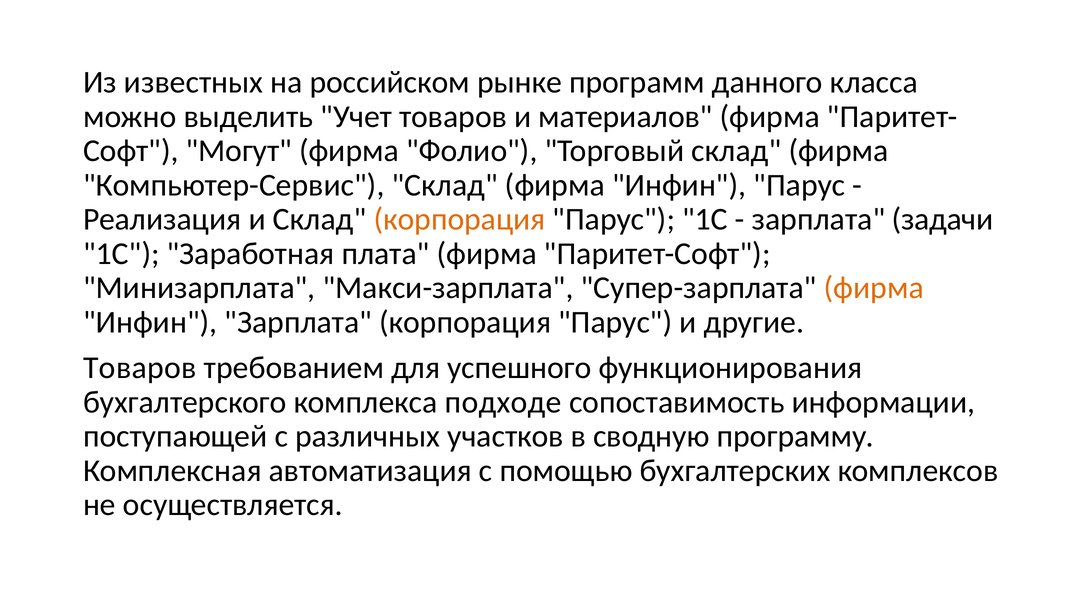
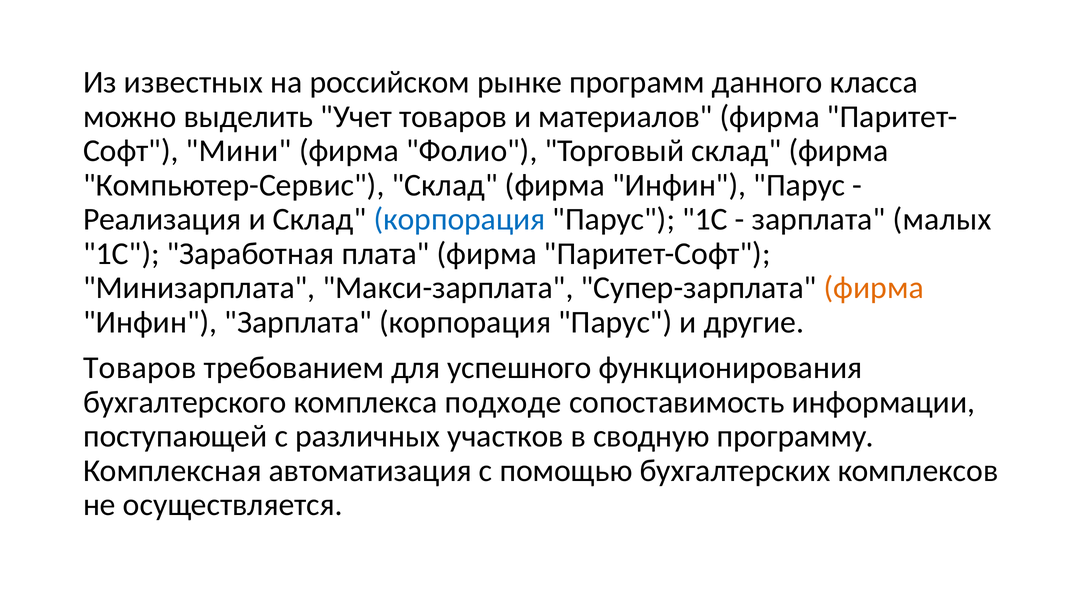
Могут: Могут -> Мини (239, 151)
корпорация colour: orange -> blue (459, 219)
задачи: задачи -> малых (942, 219)
